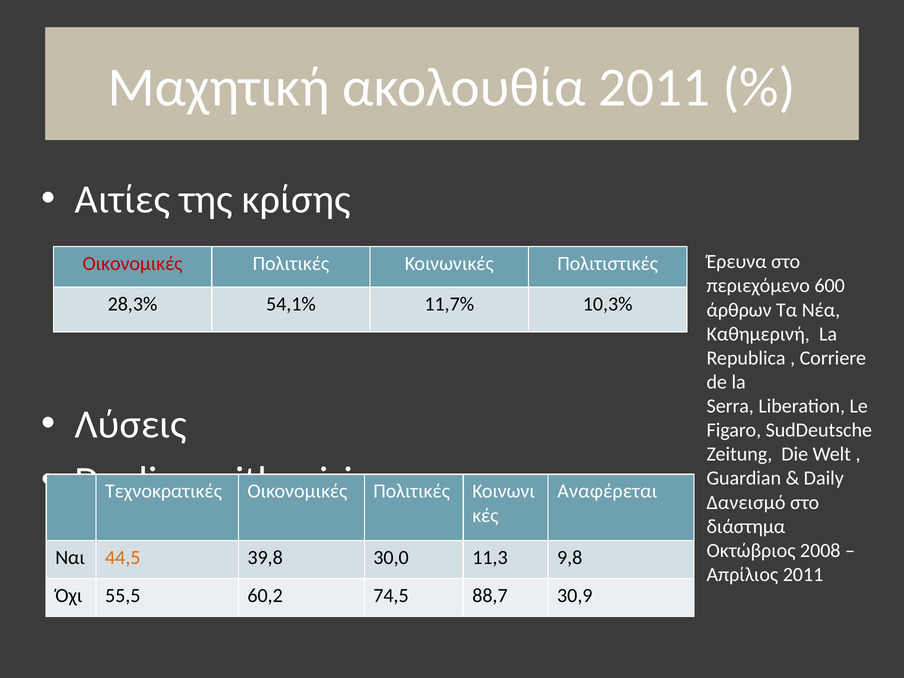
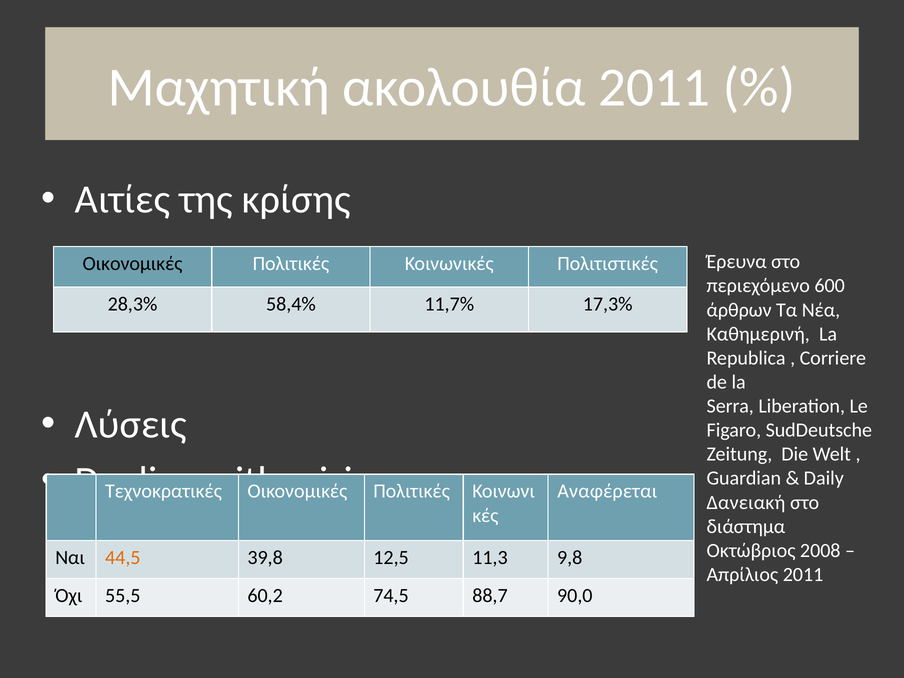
Οικονομικές colour: red -> black (133, 264)
54,1%: 54,1% -> 58,4% (291, 304)
10,3%: 10,3% -> 17,3% (608, 304)
Δανεισμό: Δανεισμό -> Δανειακή (746, 502)
30,0: 30,0 -> 12,5 (391, 558)
30,9: 30,9 -> 90,0 (575, 596)
